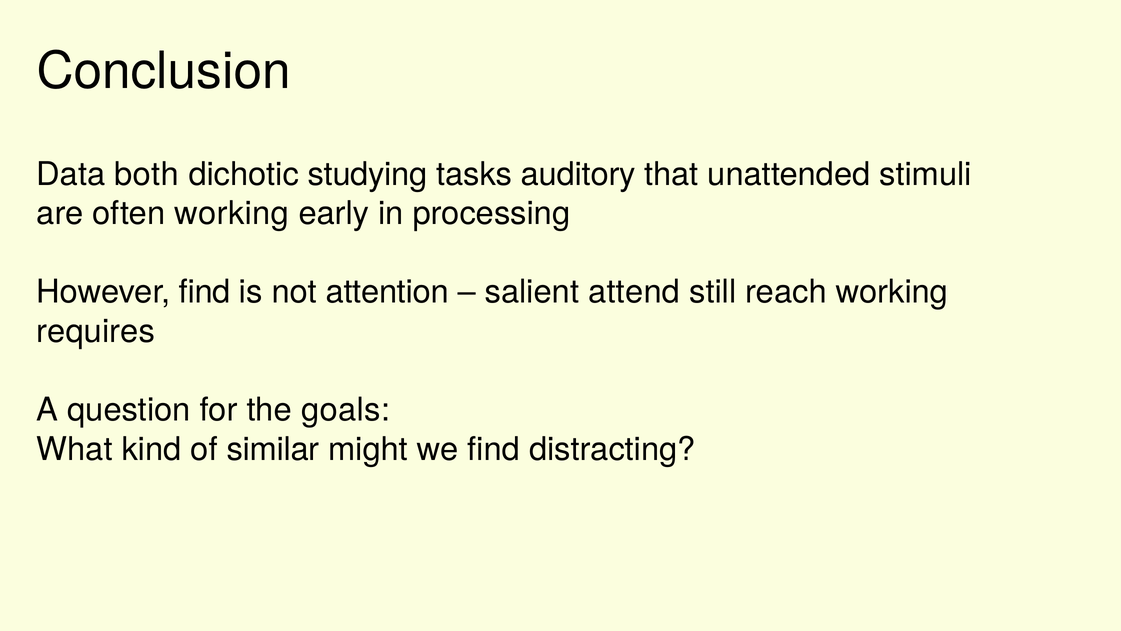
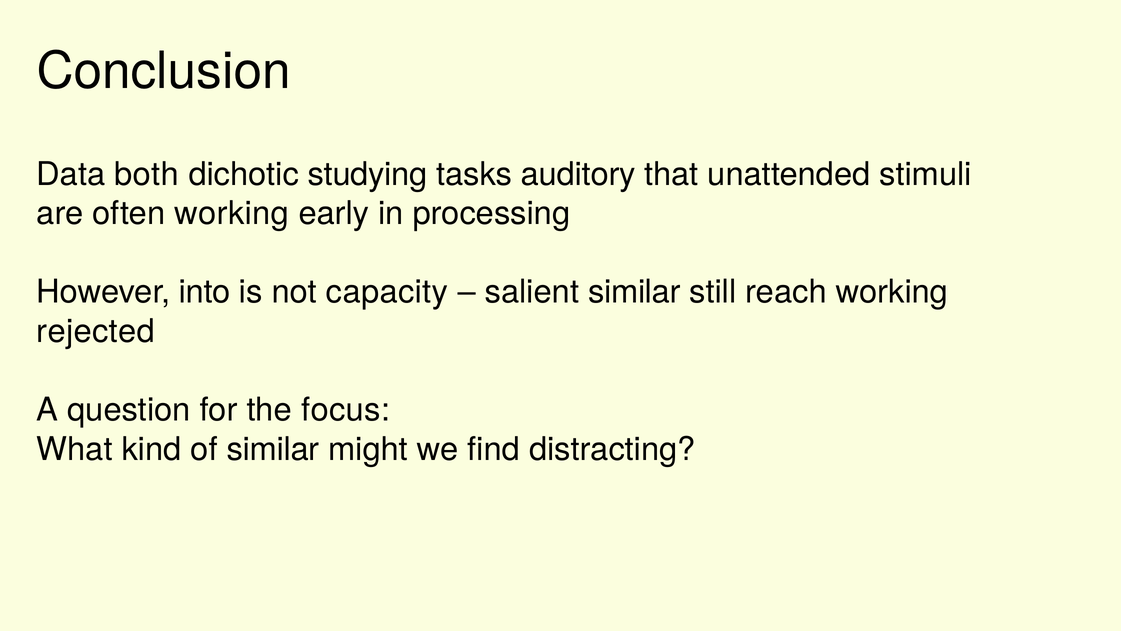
However find: find -> into (205, 292)
attention: attention -> capacity (387, 292)
salient attend: attend -> similar (634, 292)
requires: requires -> rejected (96, 331)
goals: goals -> focus (346, 410)
